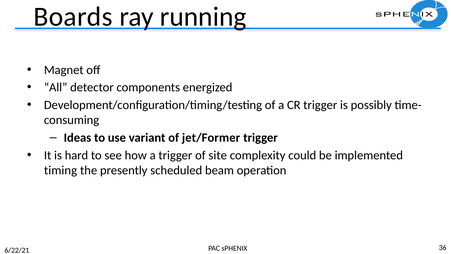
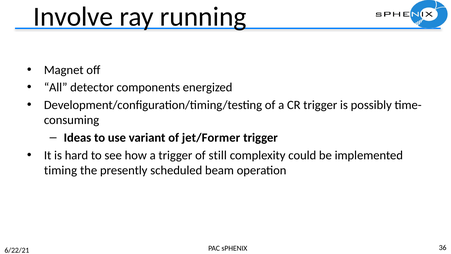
Boards: Boards -> Involve (73, 17)
site: site -> still (218, 155)
